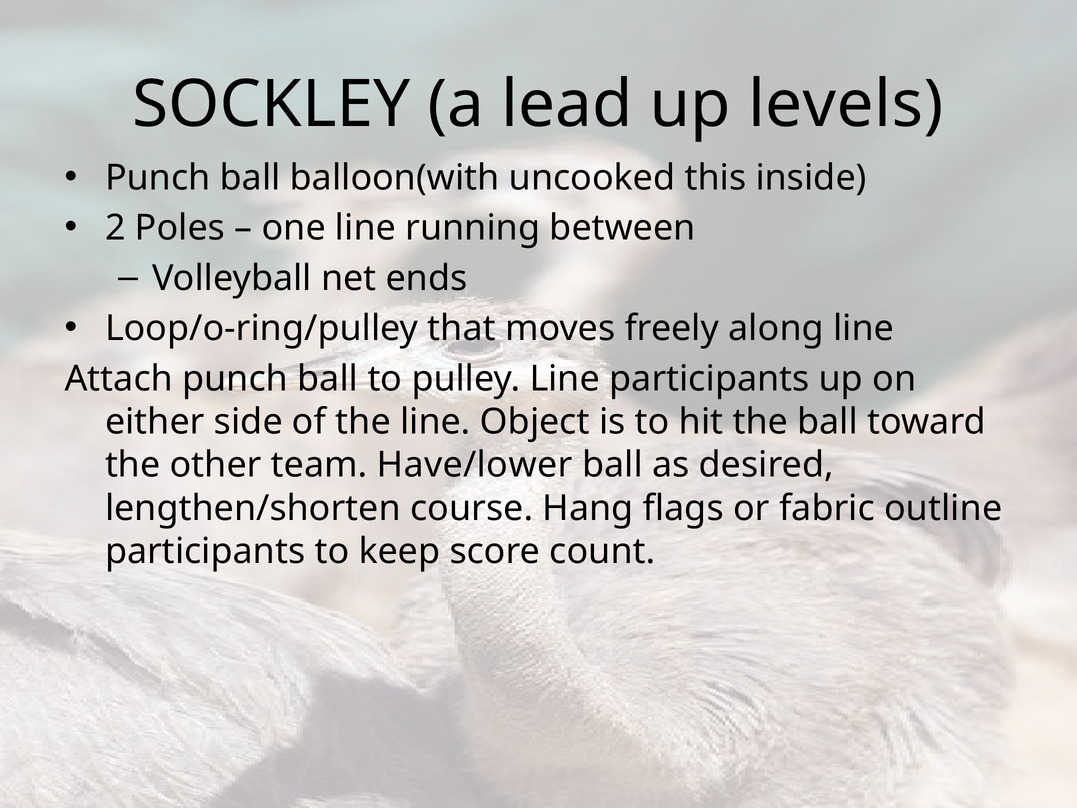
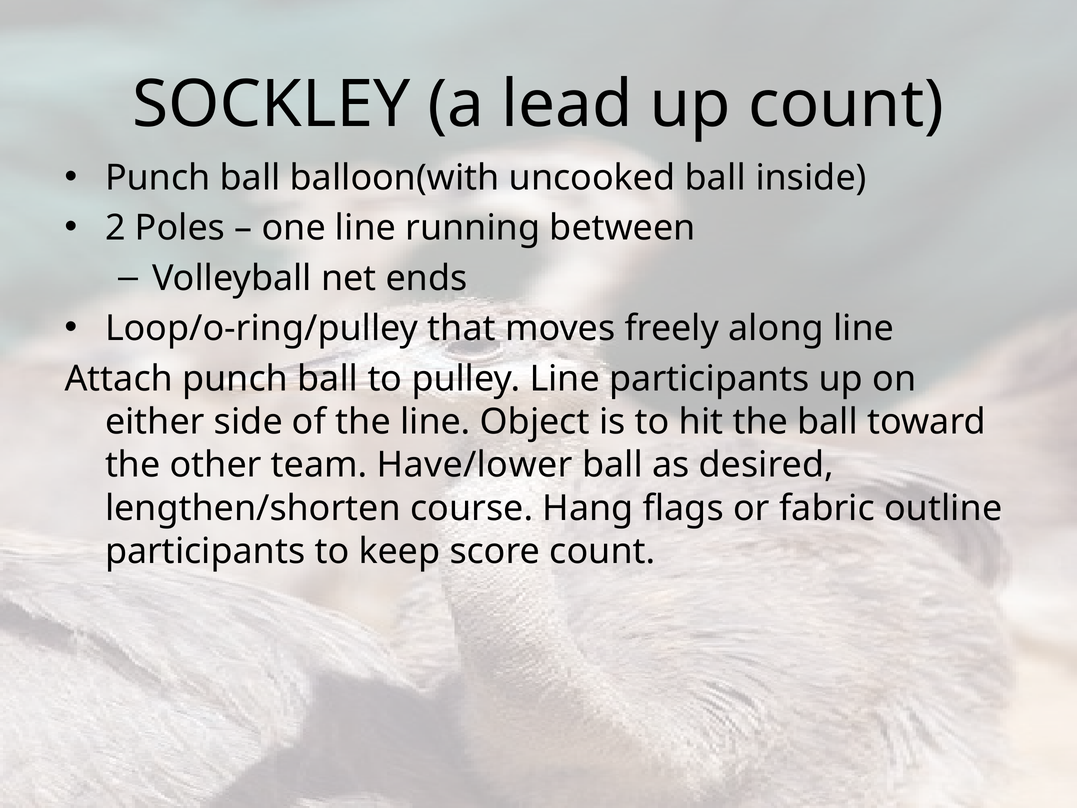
up levels: levels -> count (846, 104)
uncooked this: this -> ball (715, 178)
